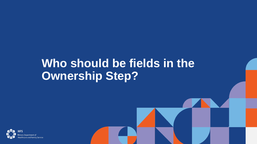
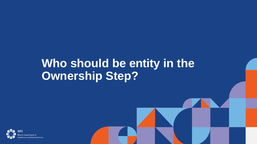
fields: fields -> entity (145, 64)
